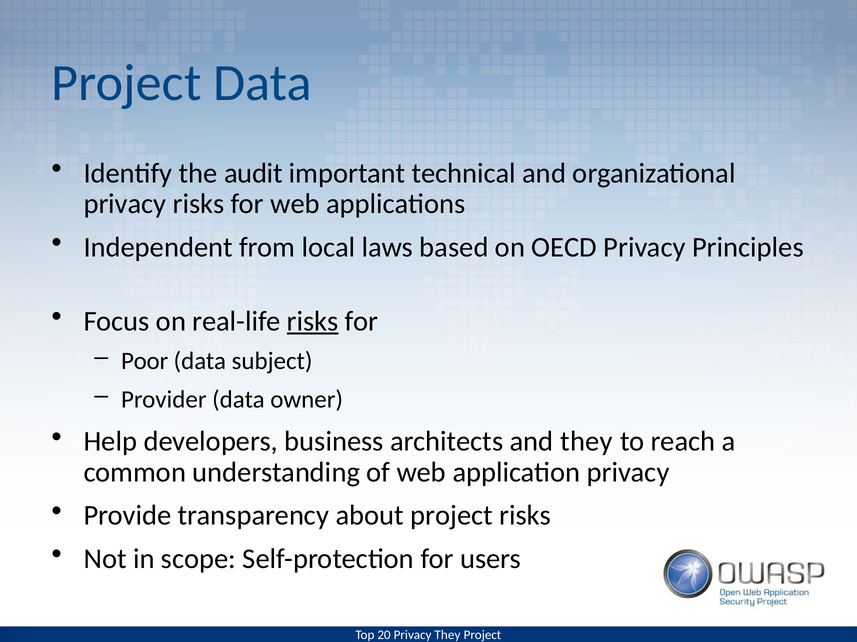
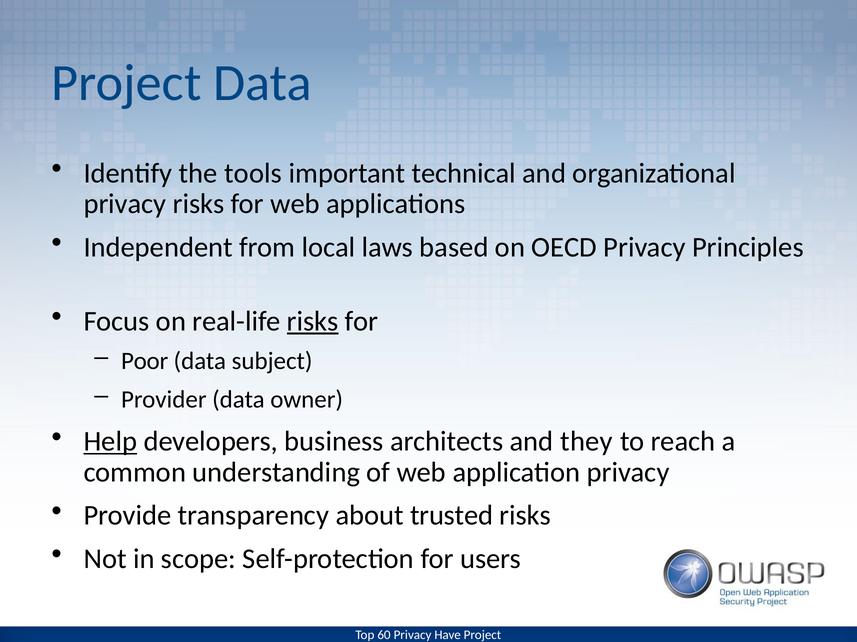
audit: audit -> tools (253, 173)
Help underline: none -> present (110, 442)
about project: project -> trusted (452, 516)
20: 20 -> 60 (384, 636)
Privacy They: They -> Have (448, 636)
